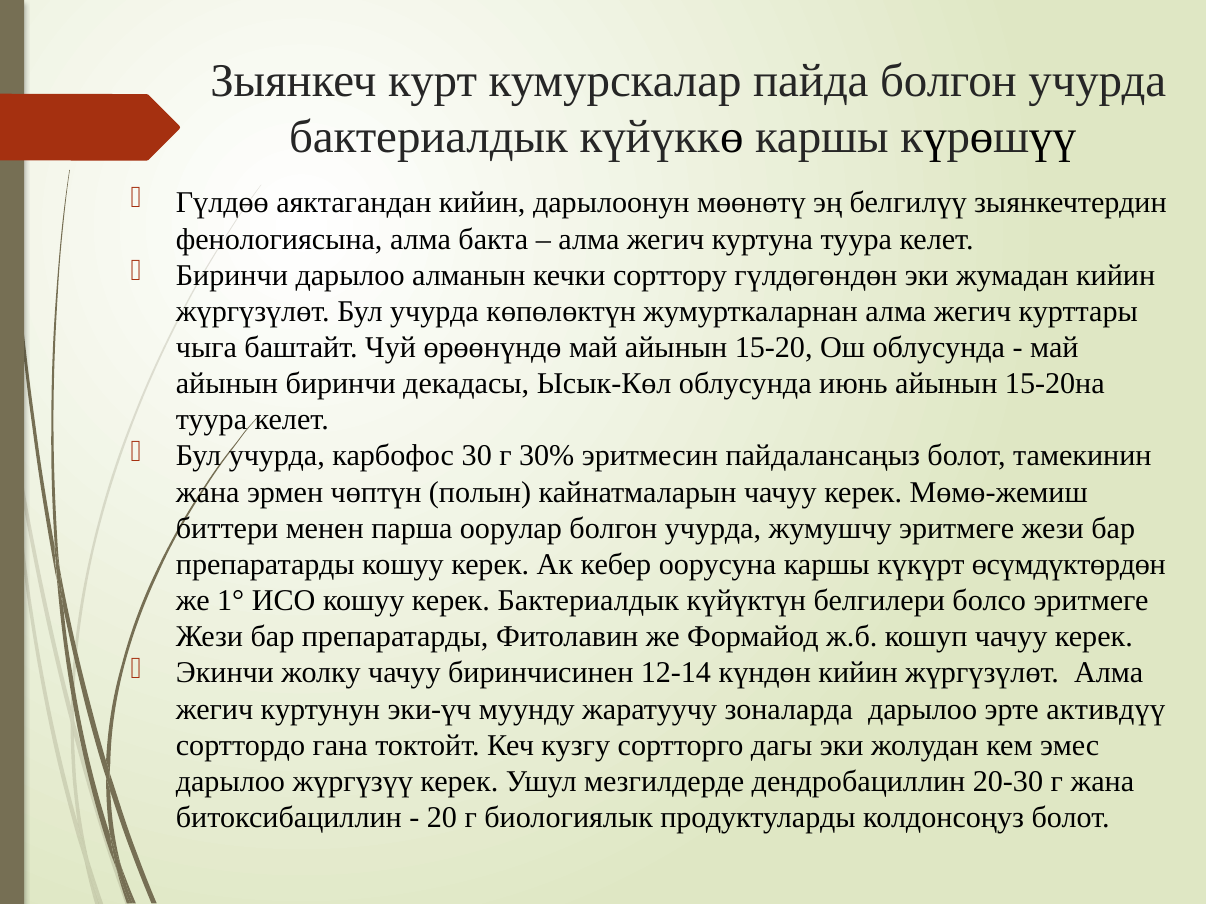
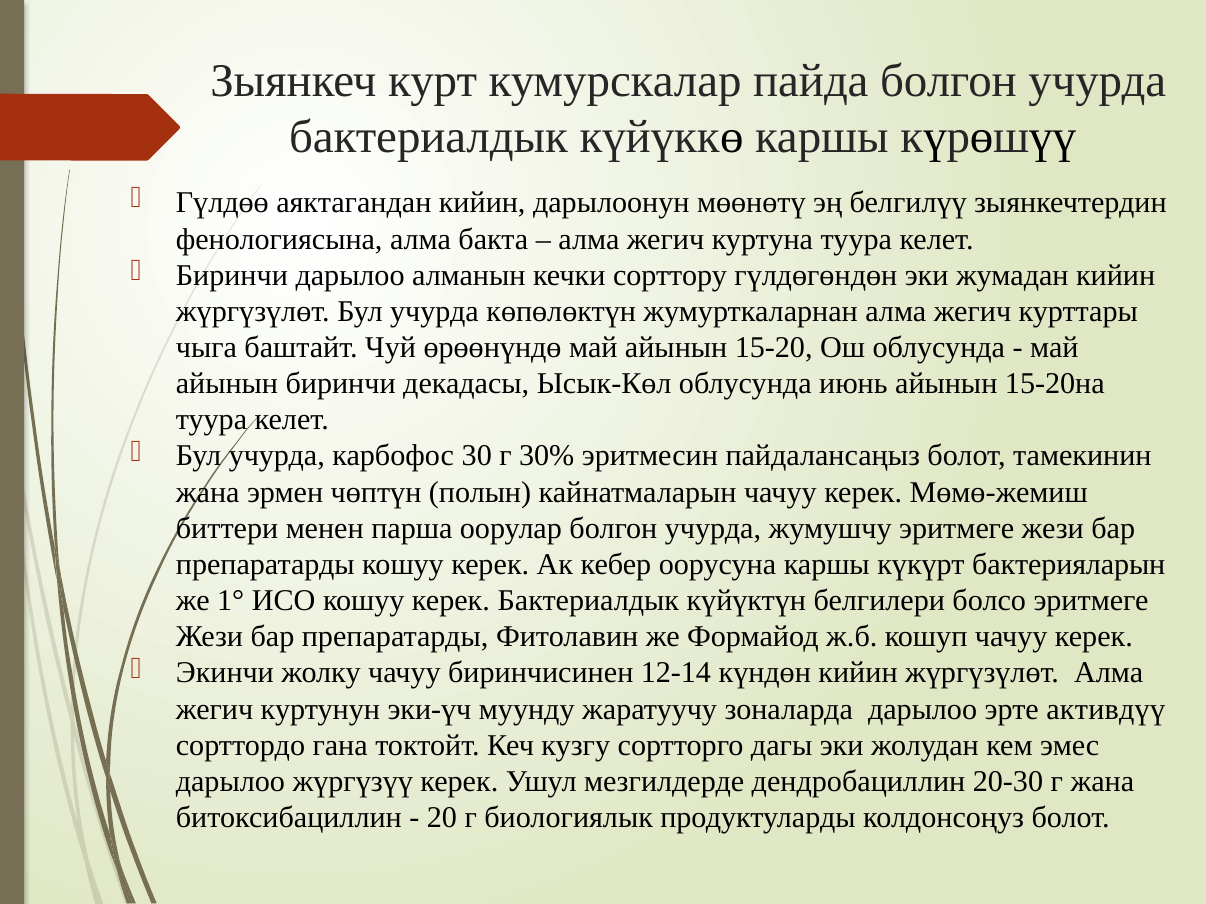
өсүмдүктөрдөн: өсүмдүктөрдөн -> бактерияларын (1069, 565)
